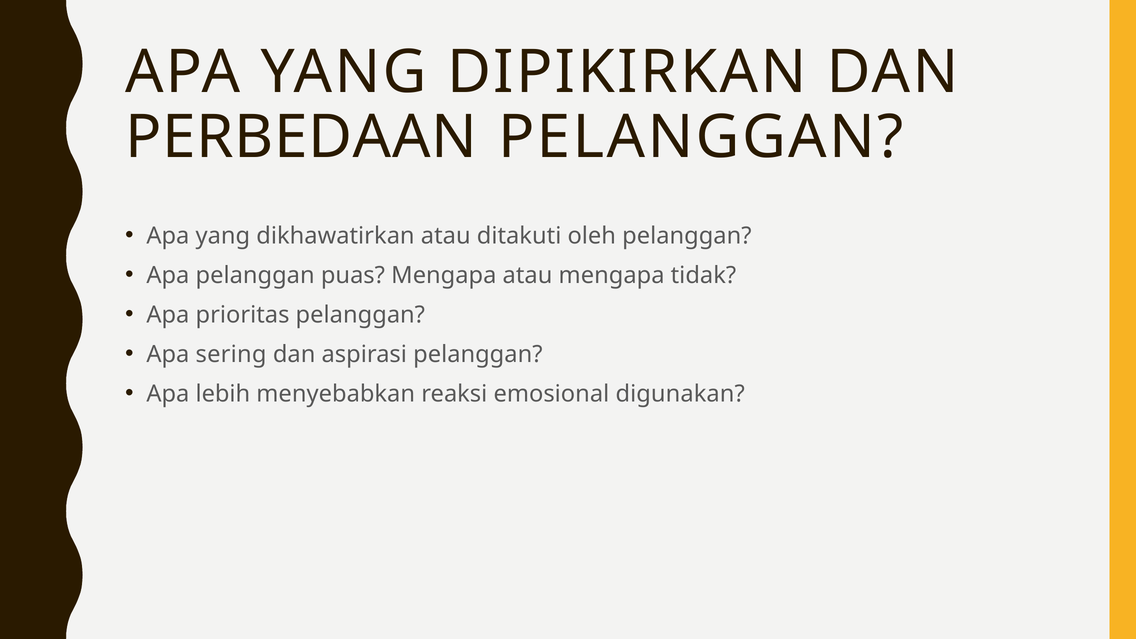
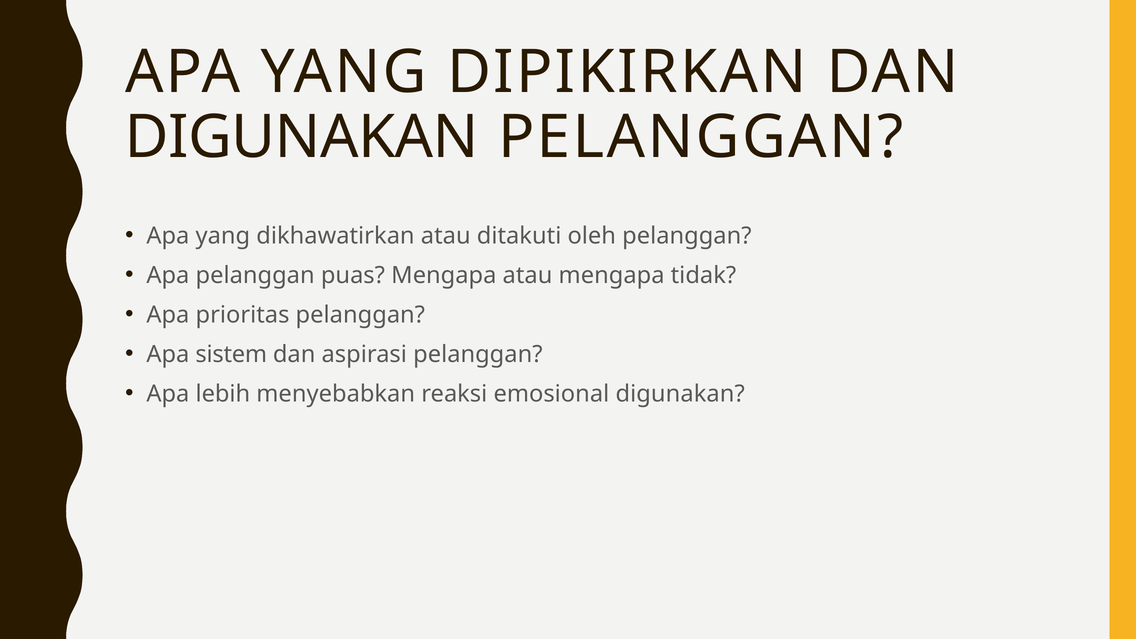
PERBEDAAN: PERBEDAAN -> DIGUNAKAN (302, 137)
sering: sering -> sistem (231, 354)
